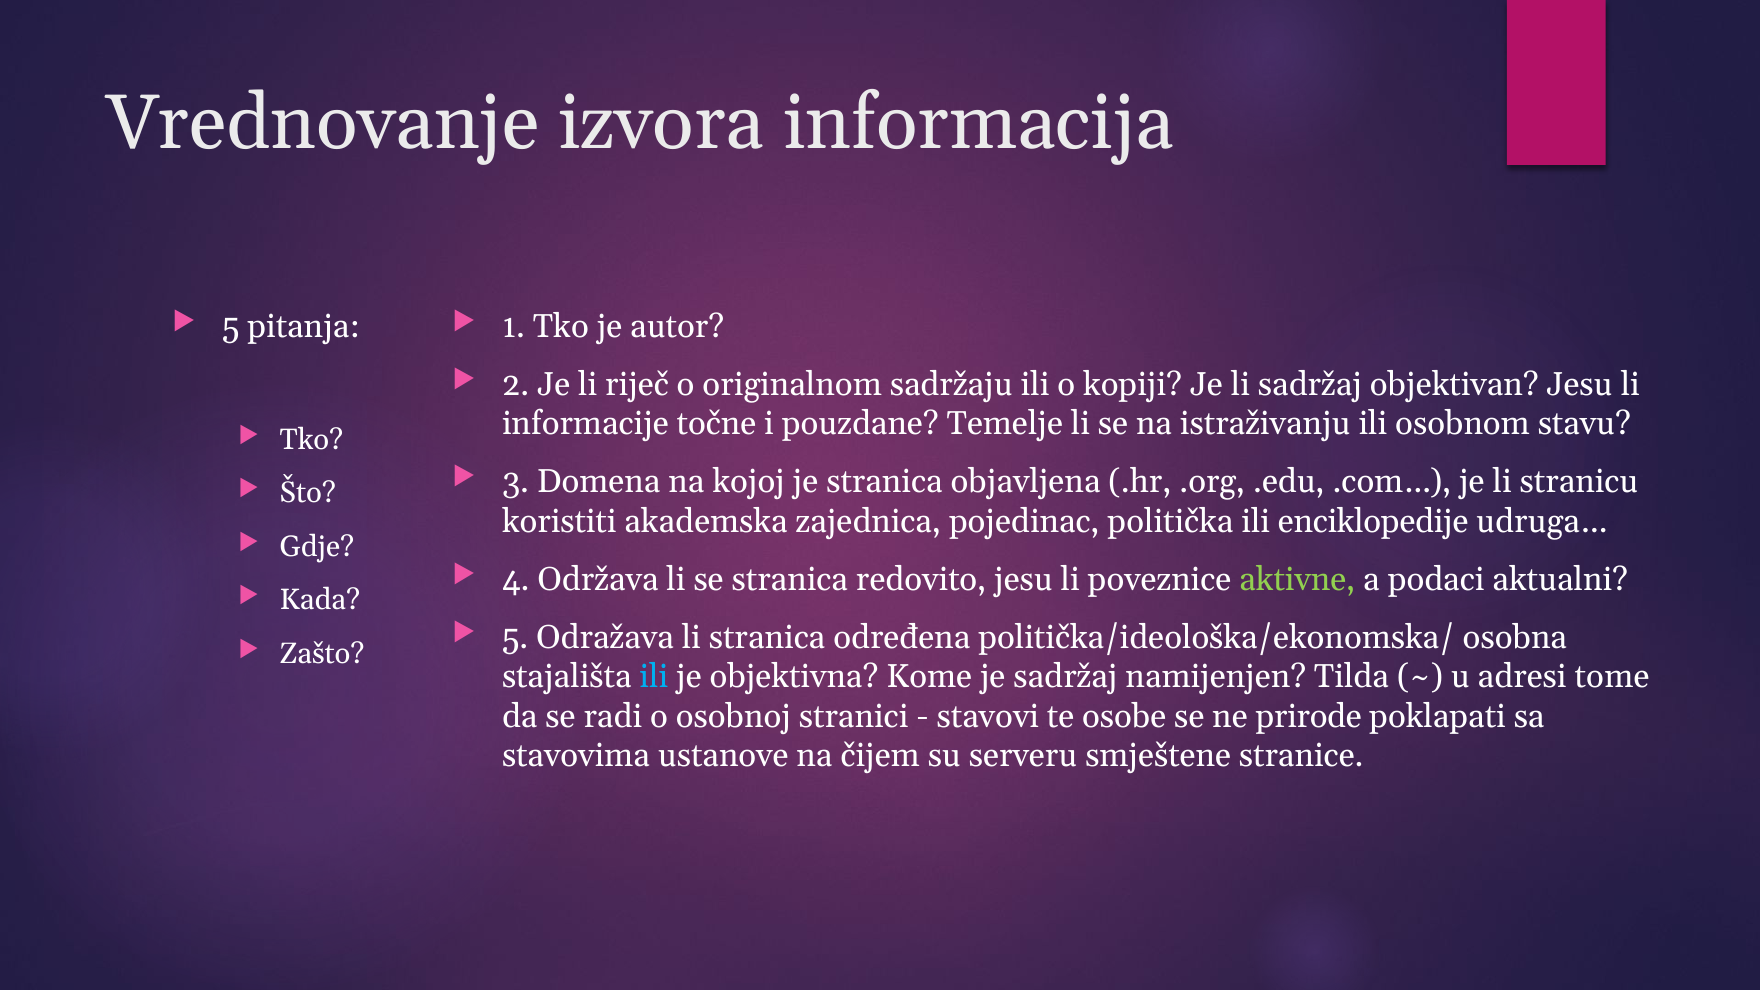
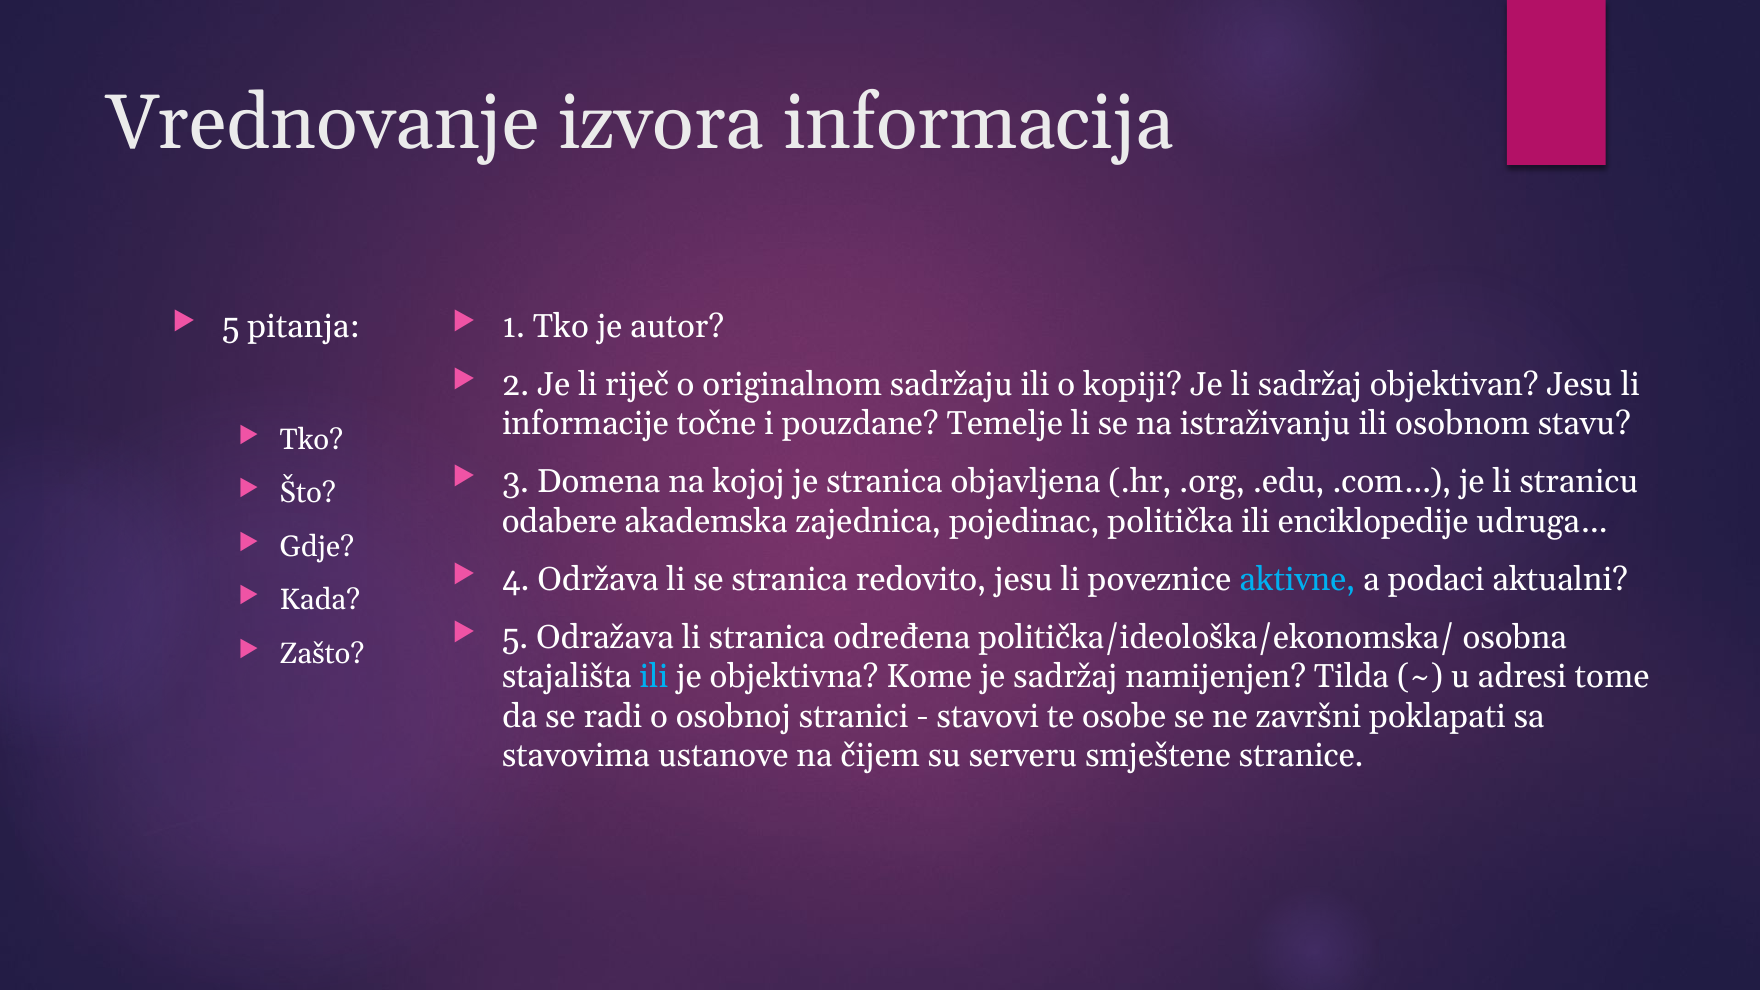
koristiti: koristiti -> odabere (559, 521)
aktivne colour: light green -> light blue (1297, 579)
prirode: prirode -> završni (1308, 716)
